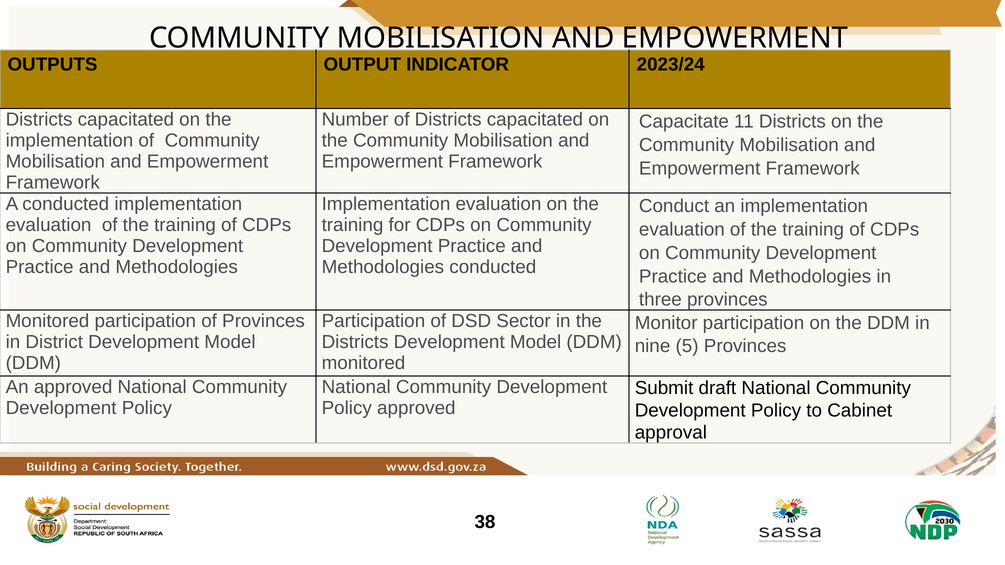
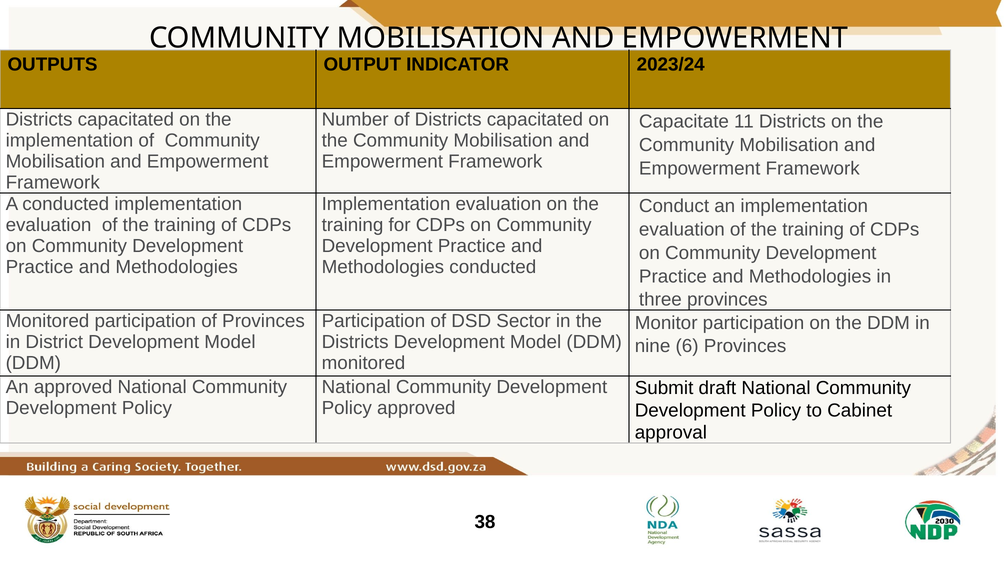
5: 5 -> 6 (687, 346)
